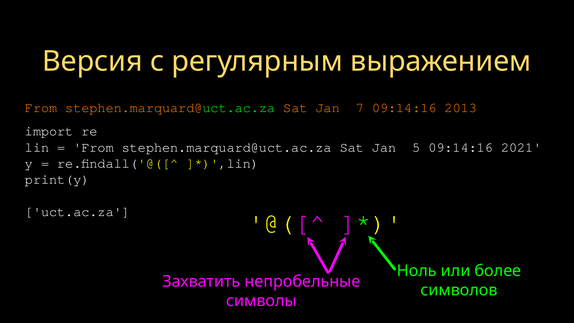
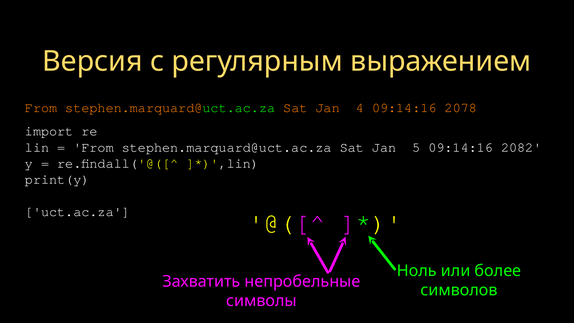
7: 7 -> 4 (360, 108)
2013: 2013 -> 2078 (461, 108)
2021: 2021 -> 2082 (521, 147)
